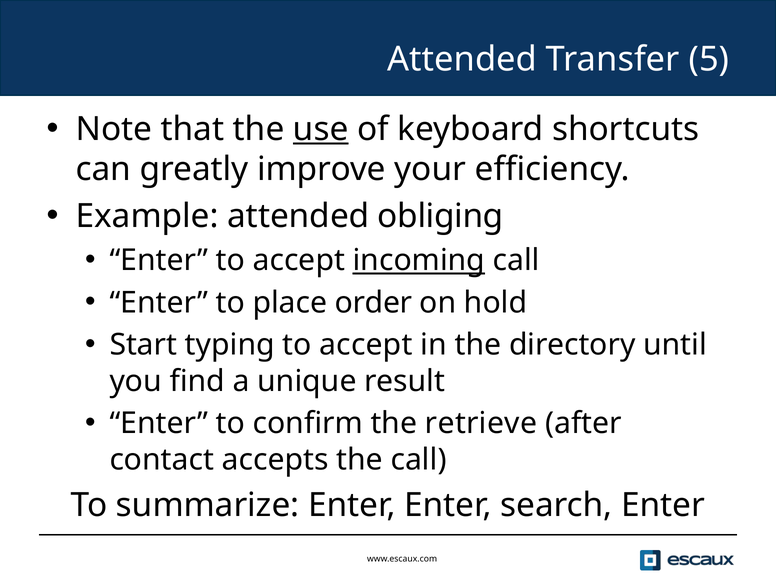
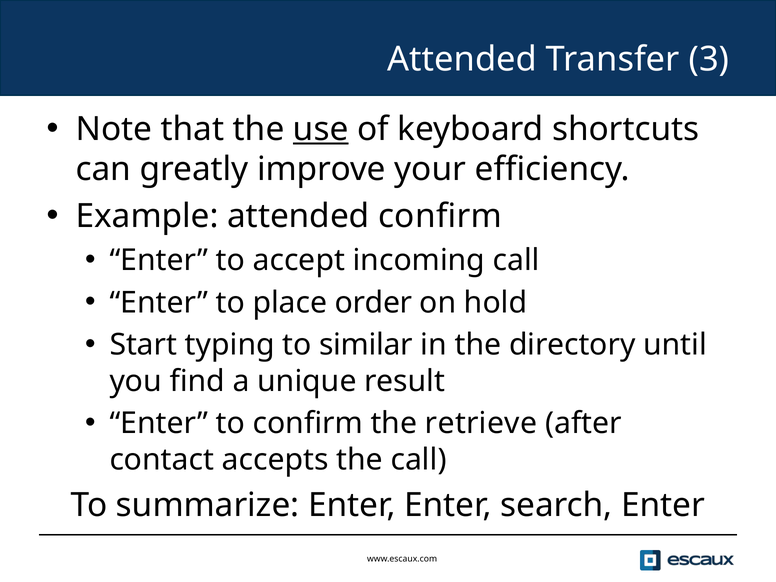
5: 5 -> 3 (709, 60)
attended obliging: obliging -> confirm (440, 216)
incoming underline: present -> none (419, 260)
typing to accept: accept -> similar (366, 345)
